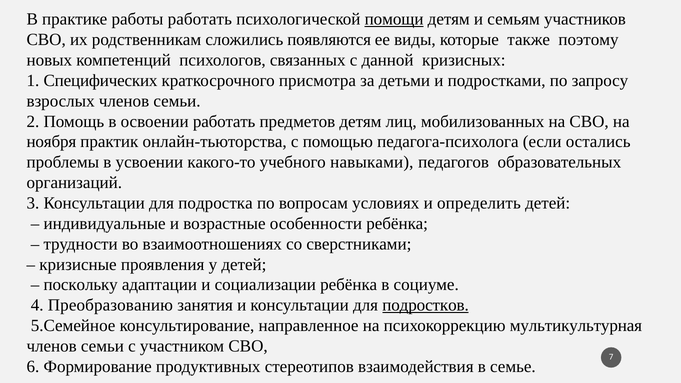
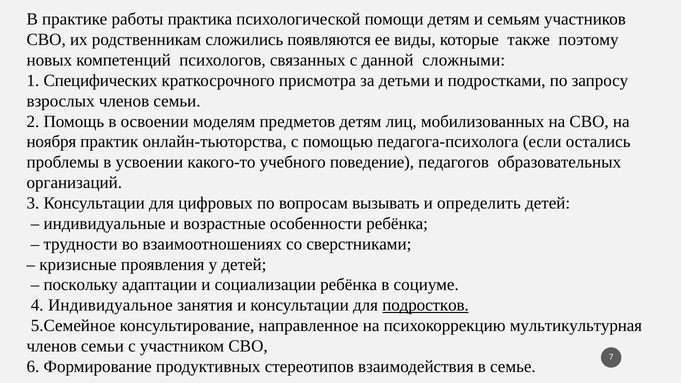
работы работать: работать -> практика (200, 19)
помощи underline: present -> none (394, 19)
кризисных: кризисных -> сложными (464, 60)
освоении работать: работать -> моделям (224, 121)
навыками: навыками -> поведение (372, 162)
подростка: подростка -> цифровых (216, 203)
условиях: условиях -> вызывать (386, 203)
Преобразованию: Преобразованию -> Индивидуальное (110, 305)
